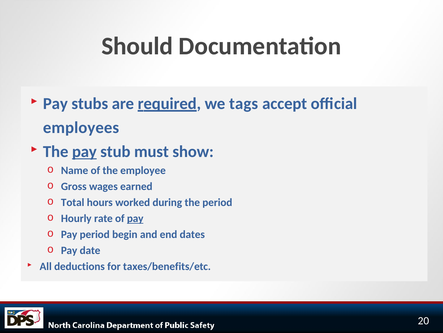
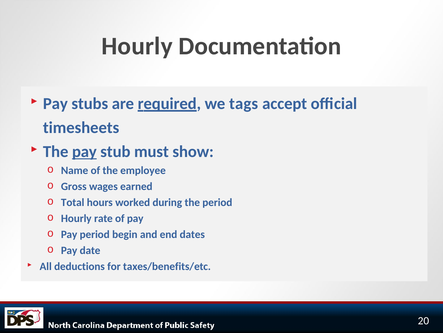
Should: Should -> Hourly (137, 46)
employees: employees -> timesheets (81, 127)
pay underline: present -> none (135, 218)
